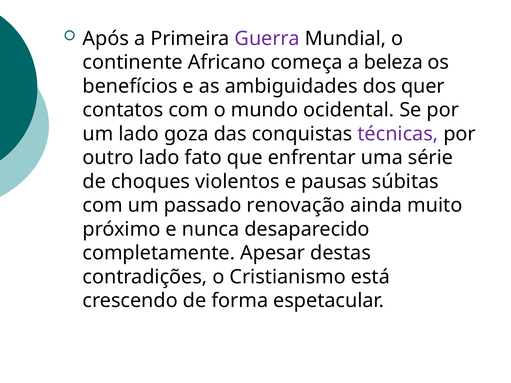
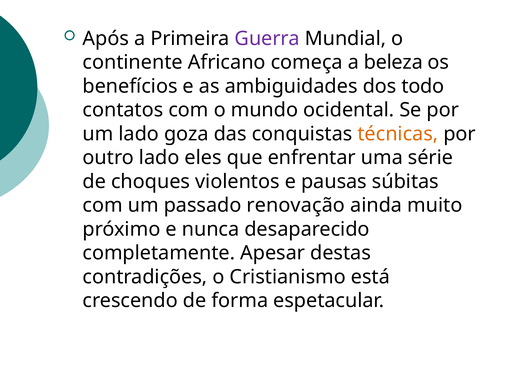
quer: quer -> todo (423, 86)
técnicas colour: purple -> orange (398, 134)
fato: fato -> eles (203, 158)
